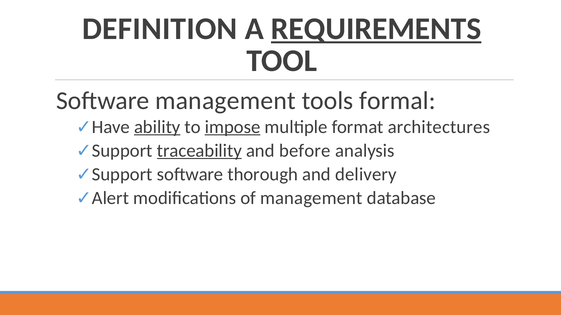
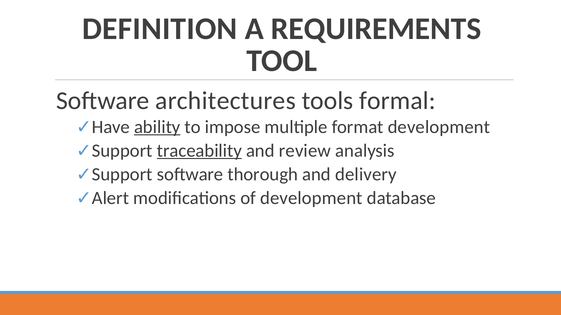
REQUIREMENTS underline: present -> none (376, 29)
Software management: management -> architectures (225, 101)
impose underline: present -> none (233, 127)
format architectures: architectures -> development (439, 127)
before: before -> review (305, 151)
of management: management -> development (311, 198)
